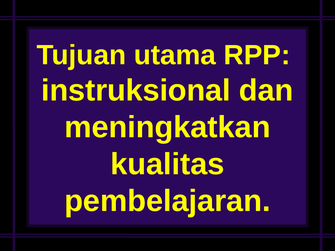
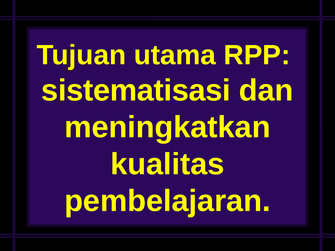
instruksional: instruksional -> sistematisasi (136, 91)
